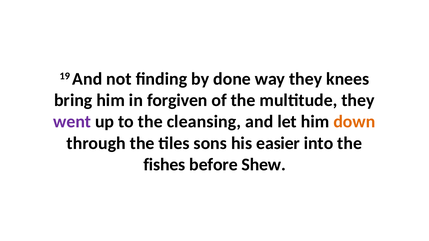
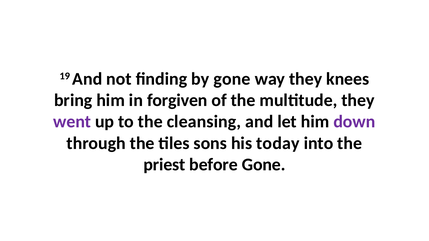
by done: done -> gone (232, 79)
down colour: orange -> purple (354, 122)
easier: easier -> today (278, 143)
fishes: fishes -> priest (164, 165)
before Shew: Shew -> Gone (264, 165)
